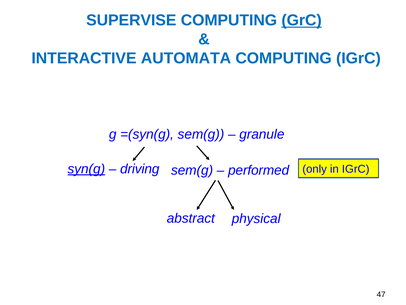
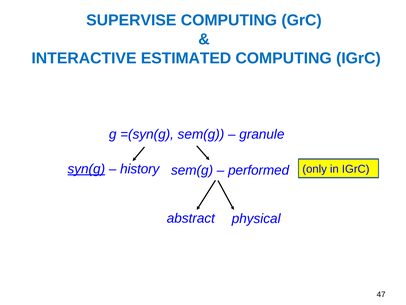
GrC underline: present -> none (302, 20)
AUTOMATA: AUTOMATA -> ESTIMATED (186, 58)
driving: driving -> history (140, 169)
